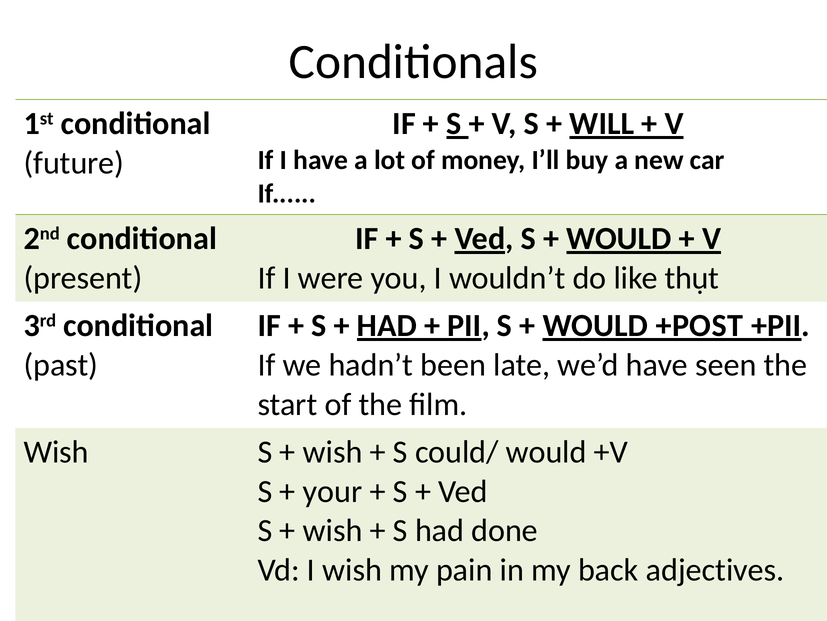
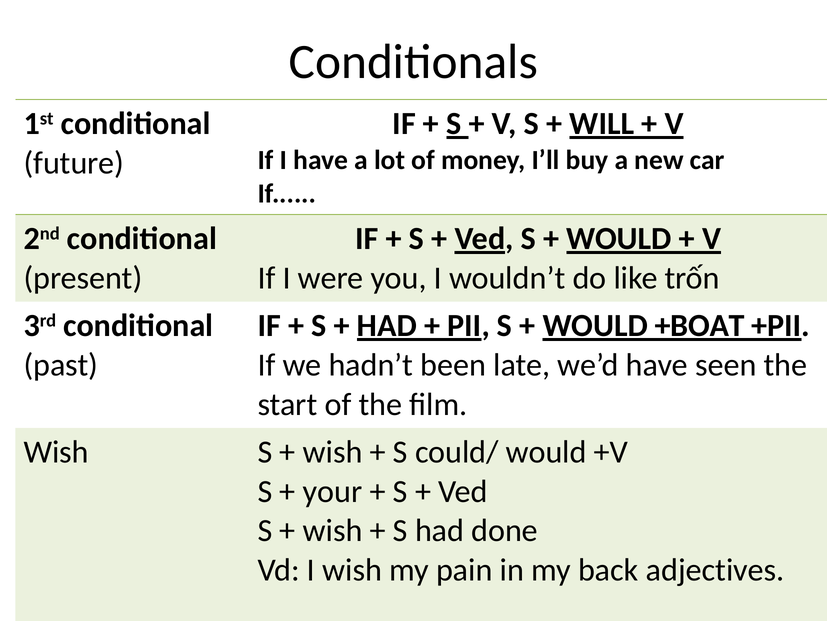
thụt: thụt -> trốn (692, 278)
+POST: +POST -> +BOAT (700, 325)
